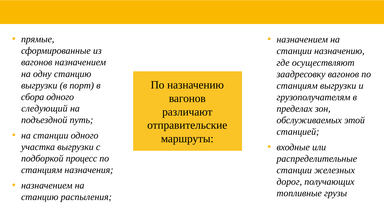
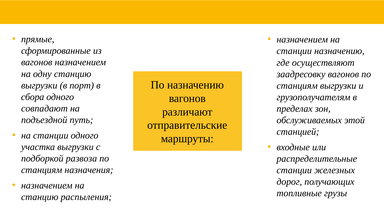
следующий: следующий -> совпадают (44, 108)
процесс: процесс -> развоза (81, 158)
